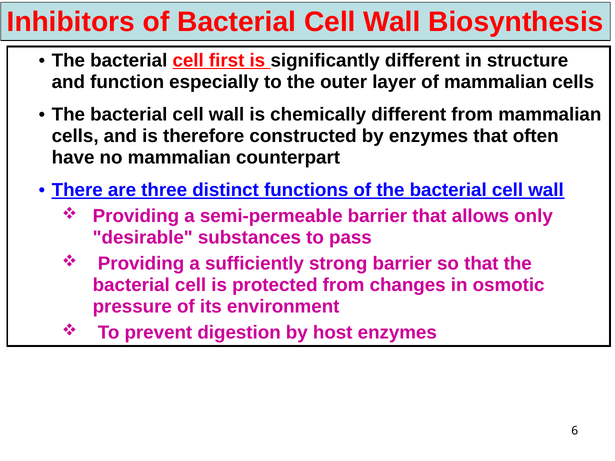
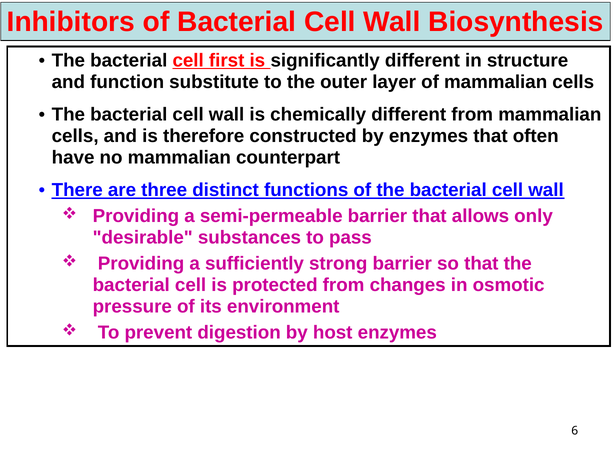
especially: especially -> substitute (214, 82)
